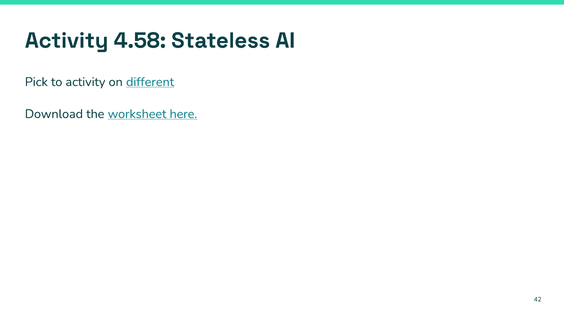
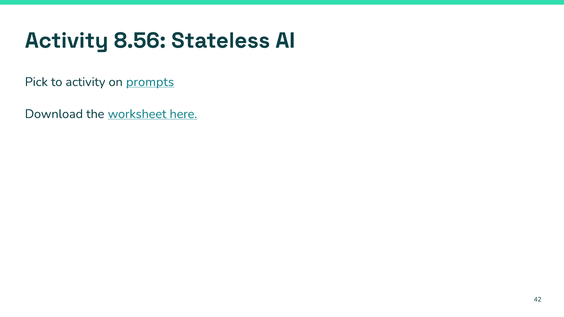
4.58: 4.58 -> 8.56 (140, 41)
different: different -> prompts (150, 82)
